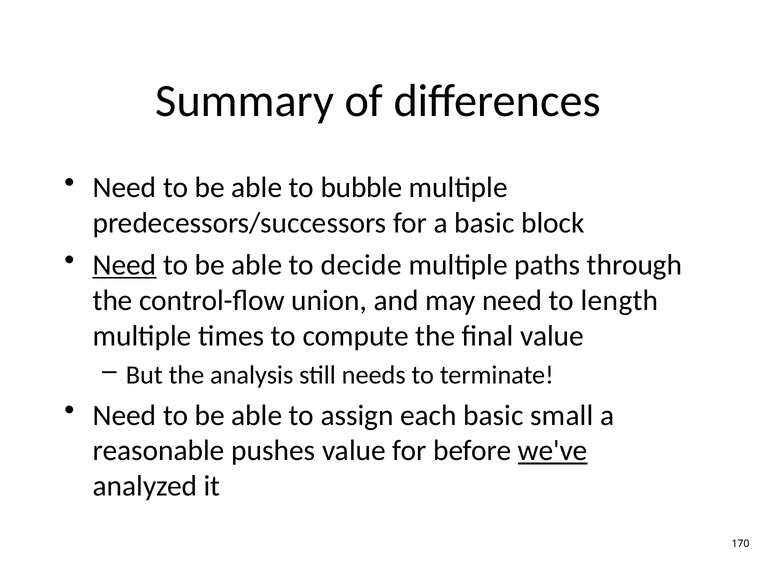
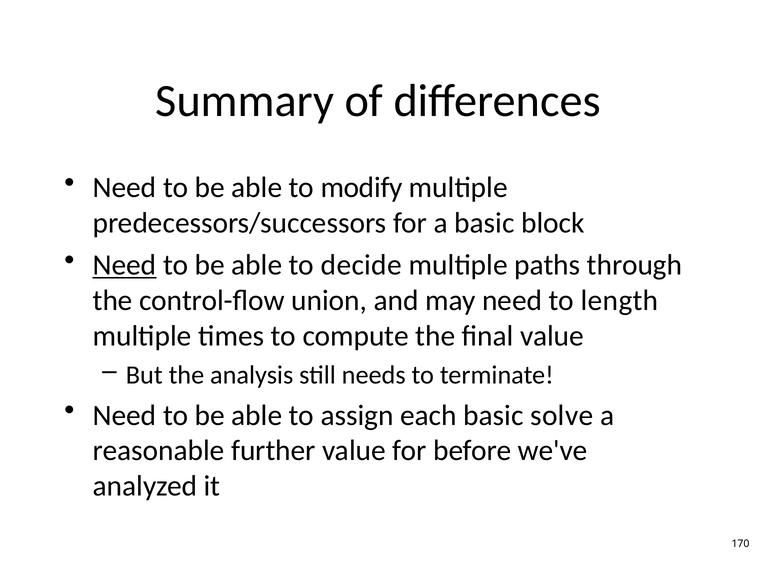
bubble: bubble -> modify (362, 188)
small: small -> solve (562, 415)
pushes: pushes -> further (273, 451)
we've underline: present -> none (553, 451)
